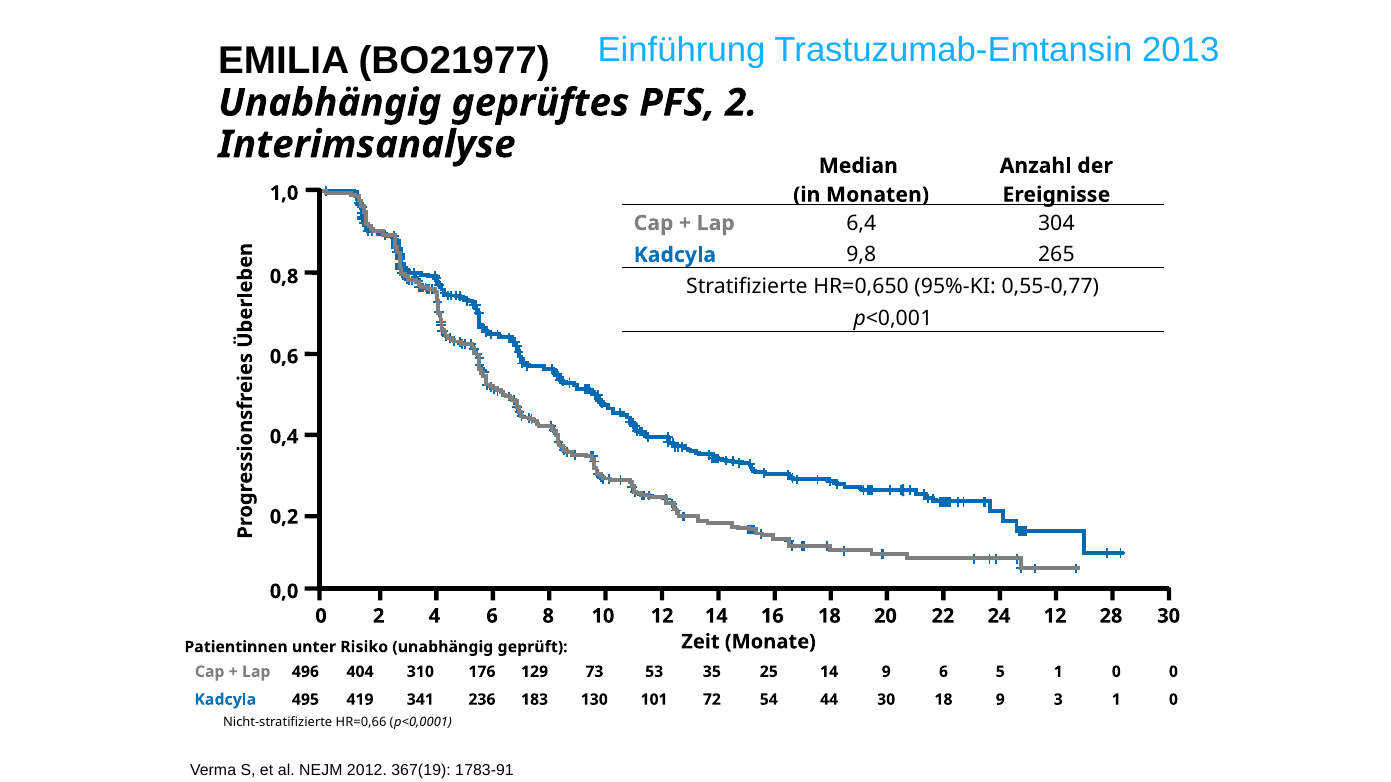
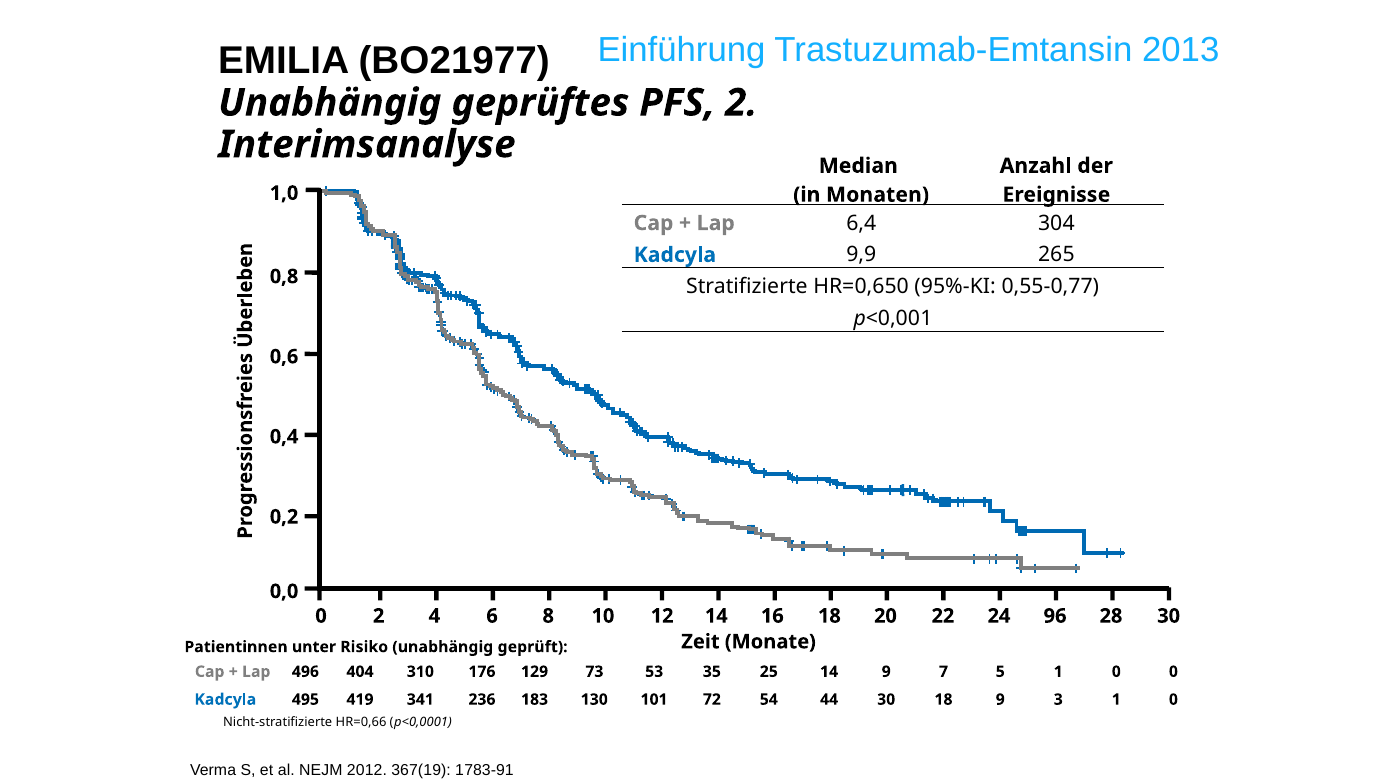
9,8: 9,8 -> 9,9 (861, 255)
24 12: 12 -> 96 (1055, 616)
9 6: 6 -> 7 (944, 672)
